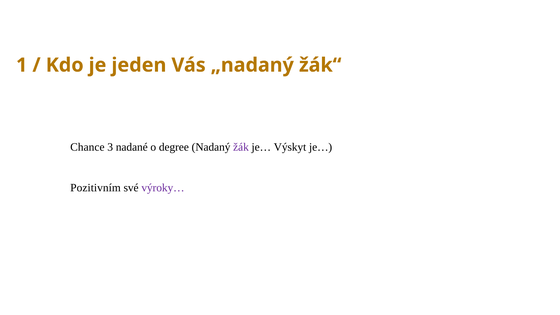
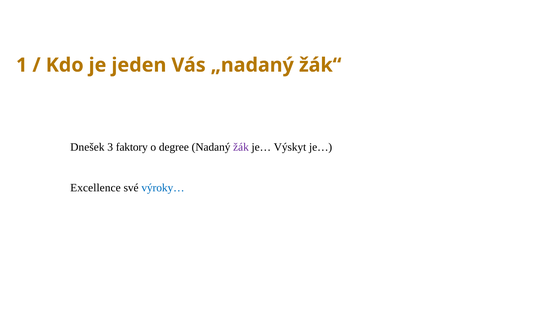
Chance: Chance -> Dnešek (87, 147)
nadané: nadané -> faktory (132, 147)
Pozitivním: Pozitivním -> Excellence (96, 188)
výroky… colour: purple -> blue (163, 188)
